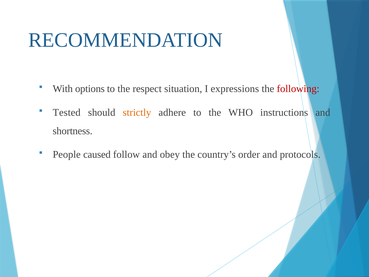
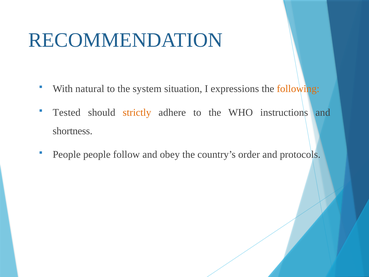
options: options -> natural (90, 89)
respect: respect -> system (147, 89)
following colour: red -> orange (298, 89)
People caused: caused -> people (97, 154)
